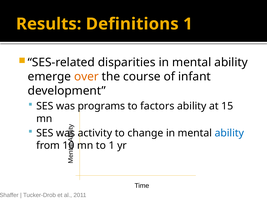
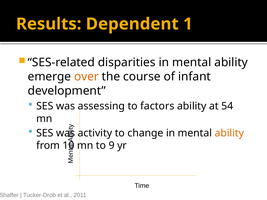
Definitions: Definitions -> Dependent (132, 24)
programs: programs -> assessing (101, 106)
15: 15 -> 54 (227, 106)
ability colour: blue -> orange (229, 133)
to 1: 1 -> 9 (112, 146)
